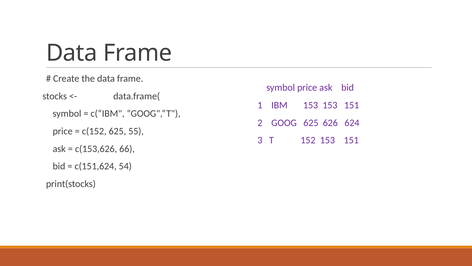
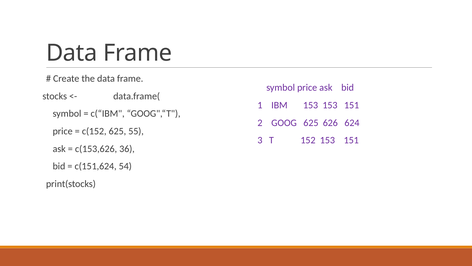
66: 66 -> 36 (127, 148)
